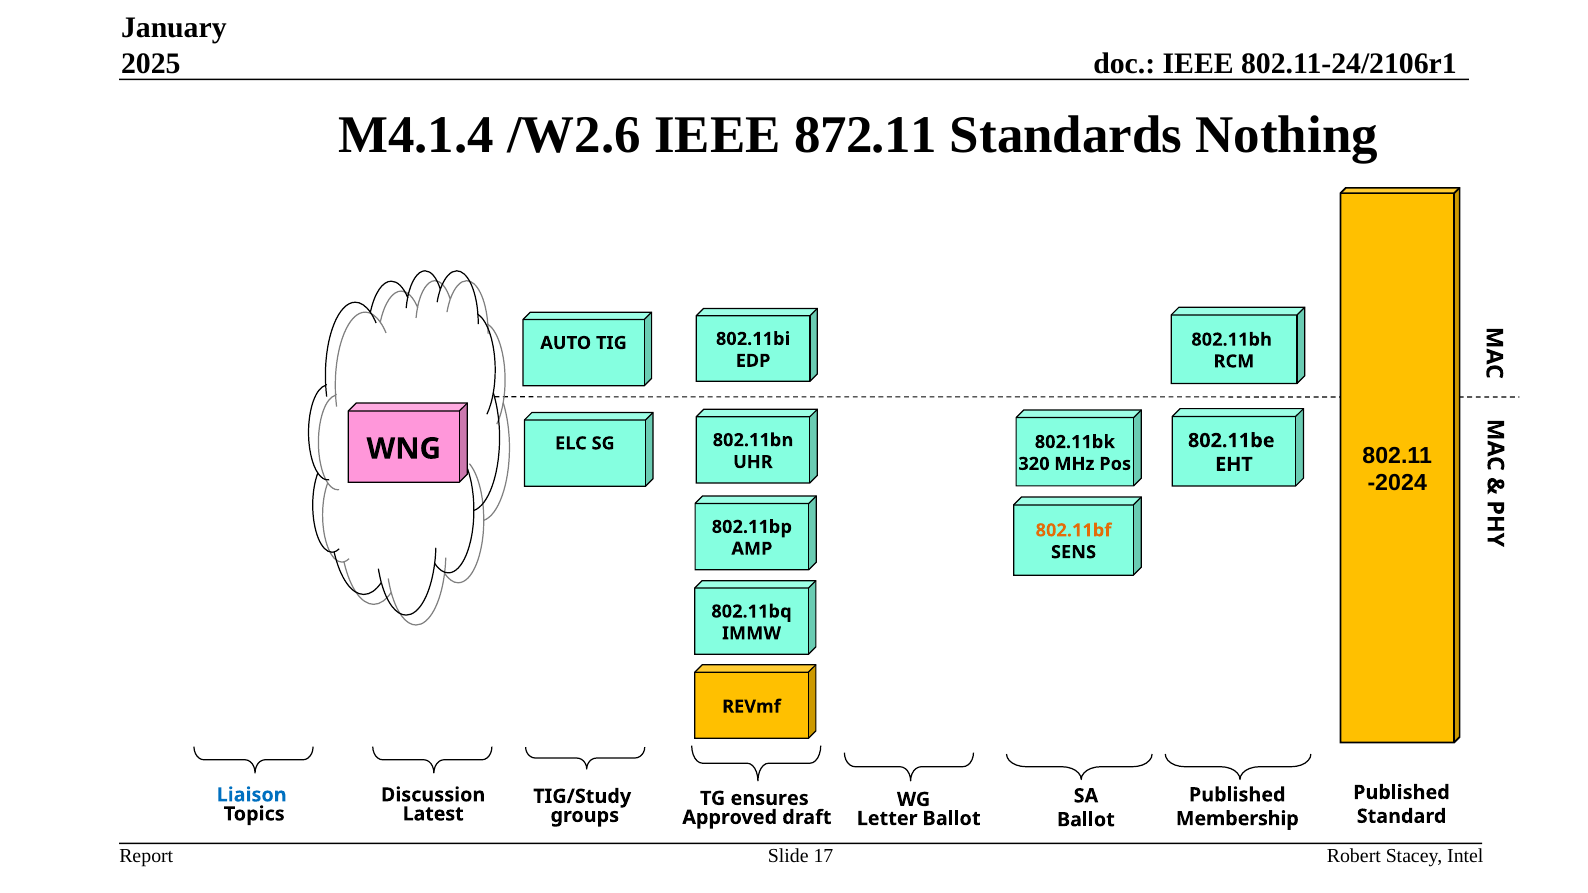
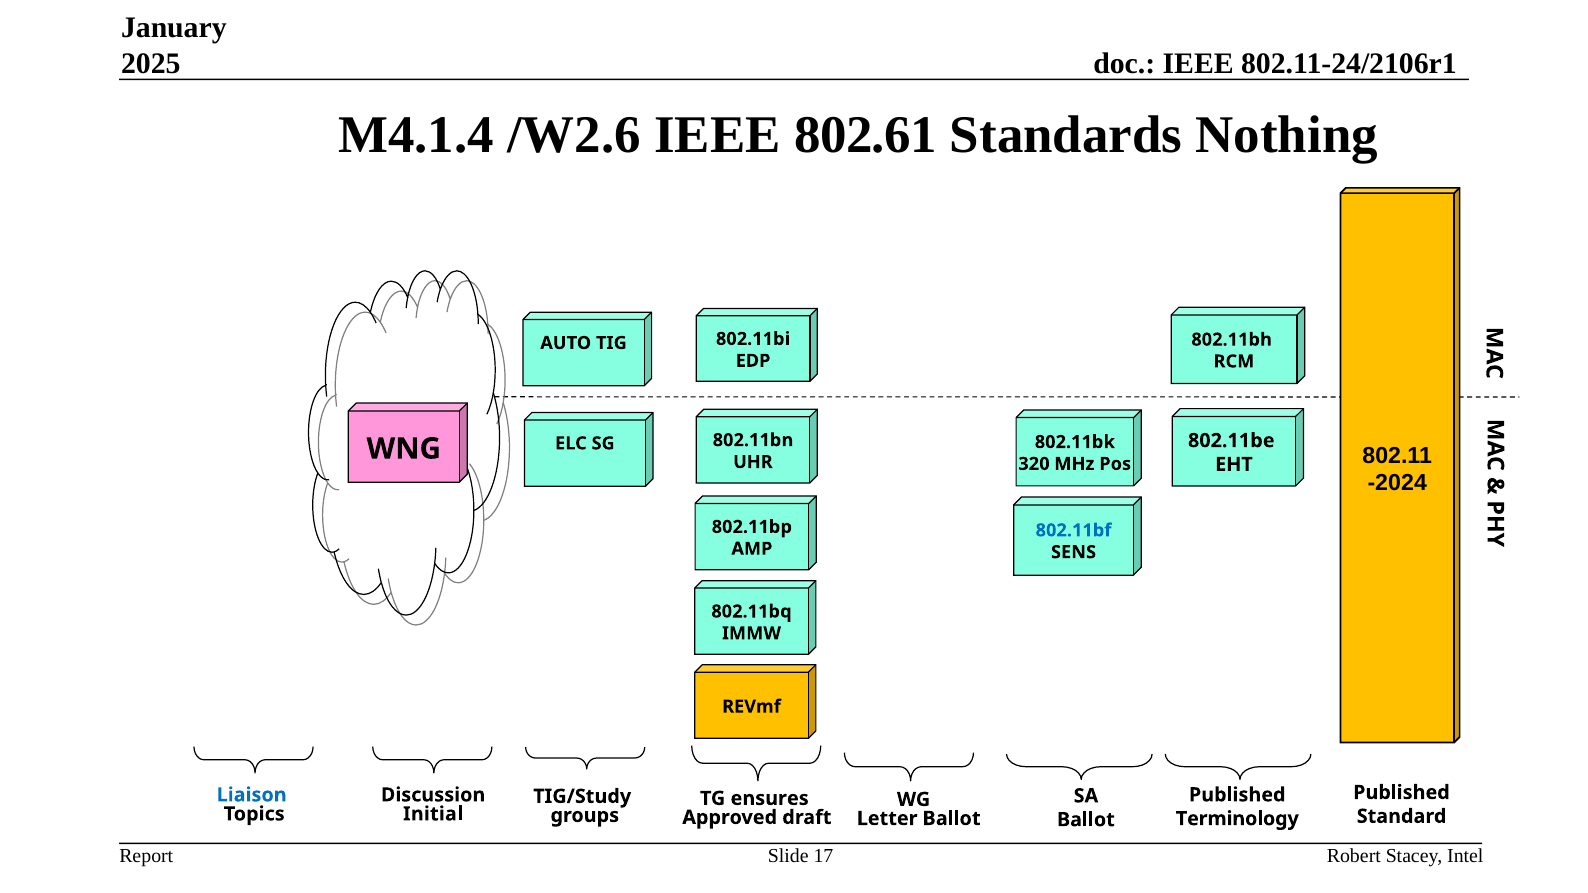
872.11: 872.11 -> 802.61 (866, 135)
802.11bf colour: orange -> blue (1074, 531)
Latest: Latest -> Initial (433, 814)
Membership: Membership -> Terminology (1237, 819)
